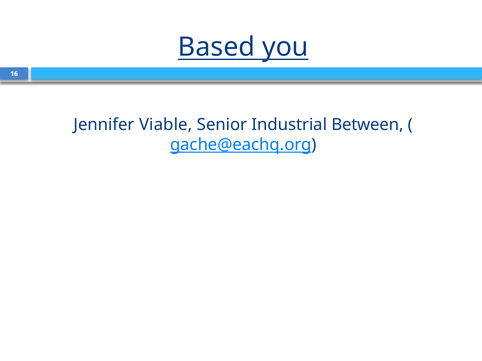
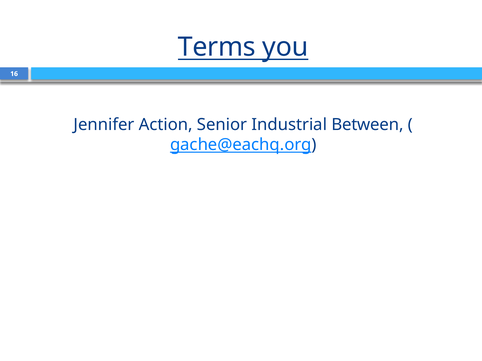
Based: Based -> Terms (217, 47)
Viable: Viable -> Action (166, 125)
